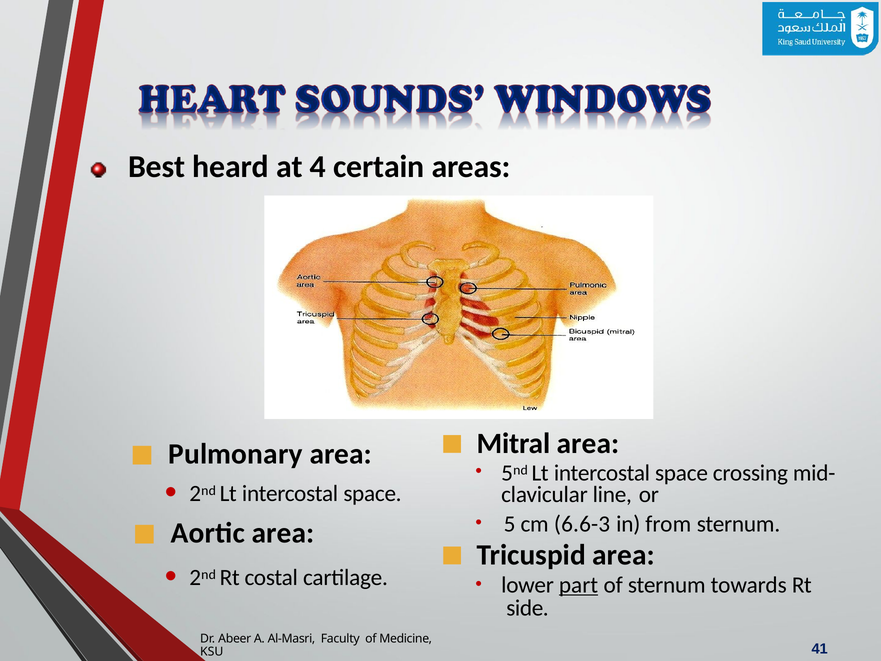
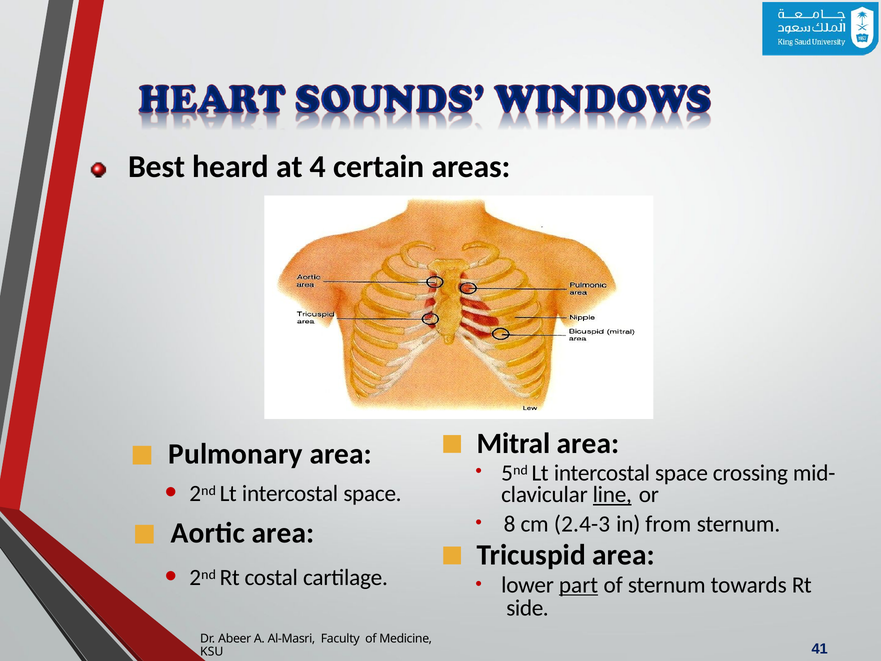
line underline: none -> present (612, 495)
5: 5 -> 8 (510, 524)
6.6-3: 6.6-3 -> 2.4-3 (582, 524)
